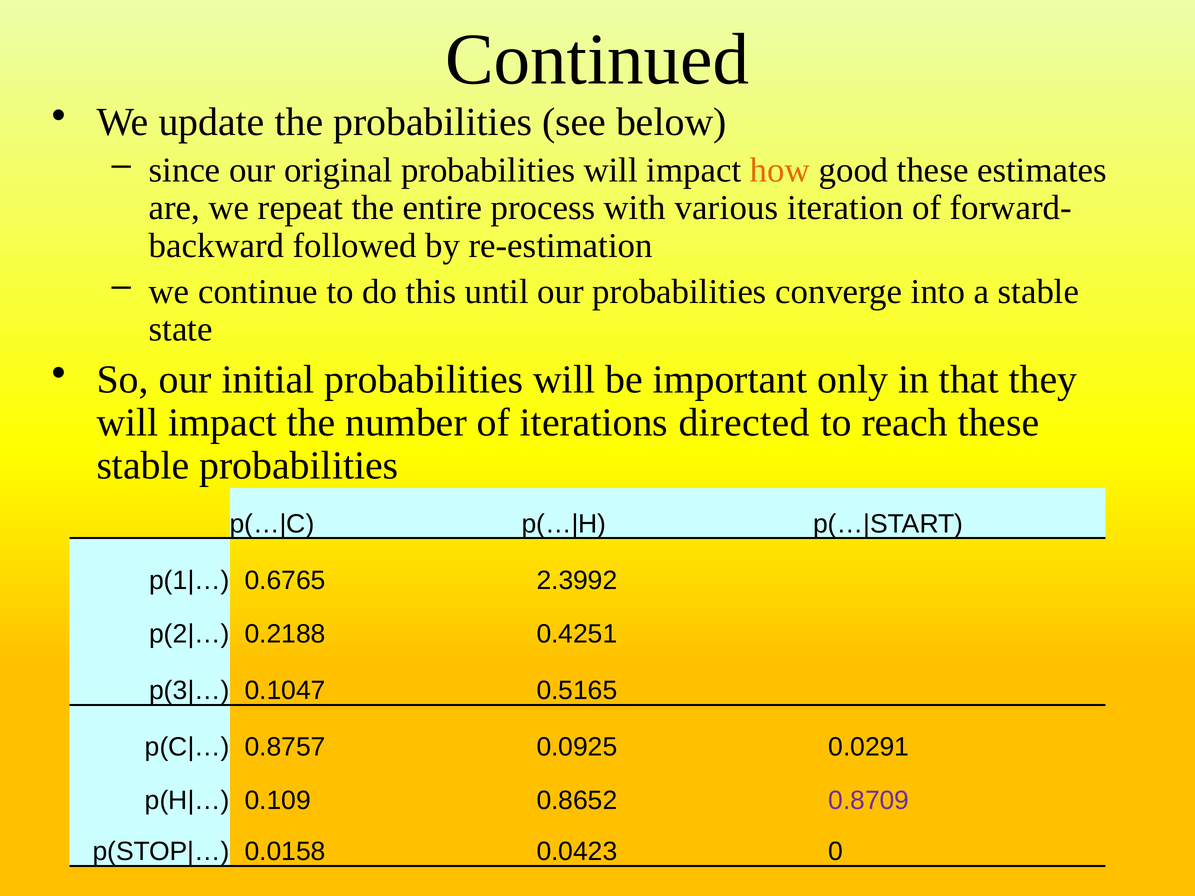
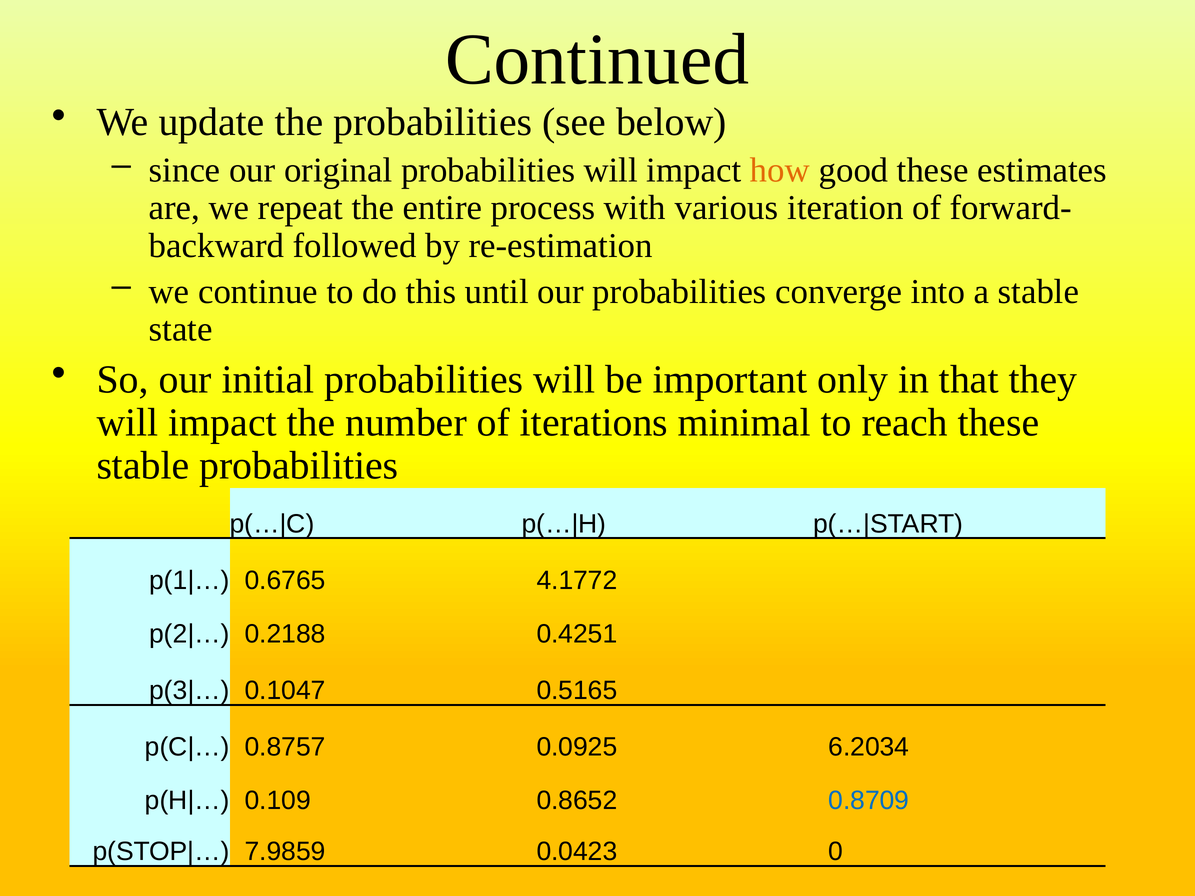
directed: directed -> minimal (744, 423)
2.3992: 2.3992 -> 4.1772 (577, 581)
0.0291: 0.0291 -> 6.2034 (869, 747)
0.8709 colour: purple -> blue (869, 801)
0.0158: 0.0158 -> 7.9859 (285, 852)
